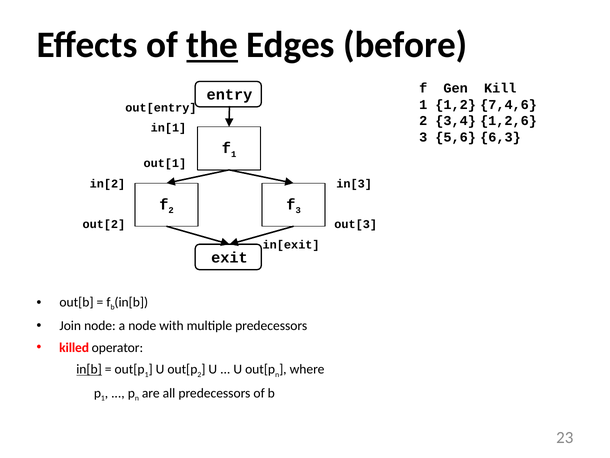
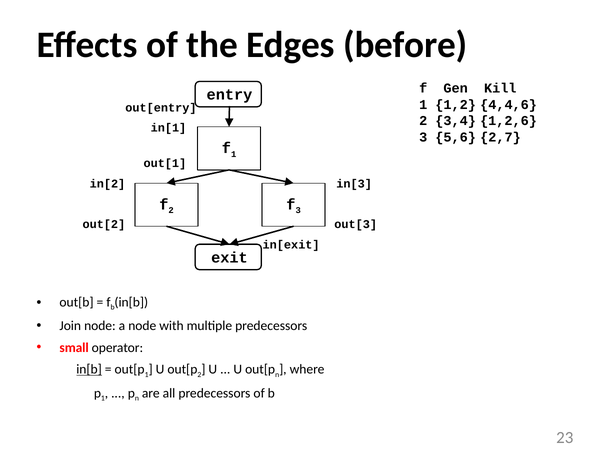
the underline: present -> none (212, 45)
7,4,6: 7,4,6 -> 4,4,6 (509, 105)
6,3: 6,3 -> 2,7 (500, 137)
killed: killed -> small (74, 347)
